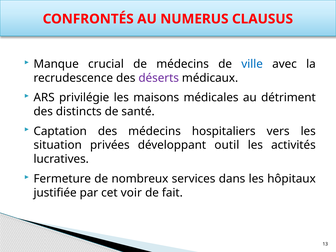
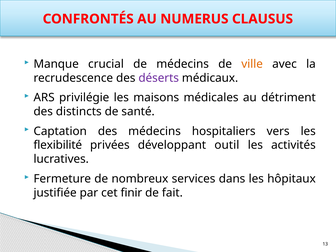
ville colour: blue -> orange (252, 64)
situation: situation -> flexibilité (58, 145)
voir: voir -> finir (131, 193)
